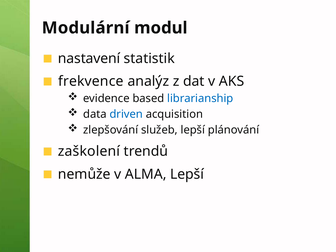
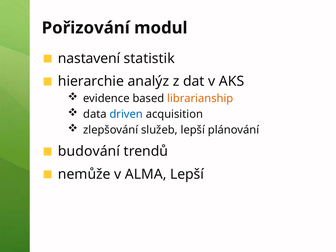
Modulární: Modulární -> Pořizování (86, 28)
frekvence: frekvence -> hierarchie (91, 81)
librarianship colour: blue -> orange (200, 99)
zaškolení: zaškolení -> budování (89, 151)
